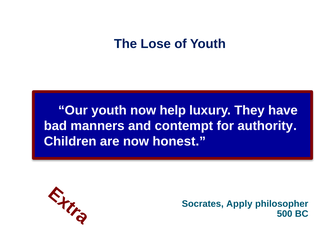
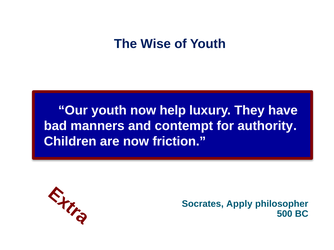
Lose: Lose -> Wise (156, 44)
honest: honest -> friction (179, 142)
